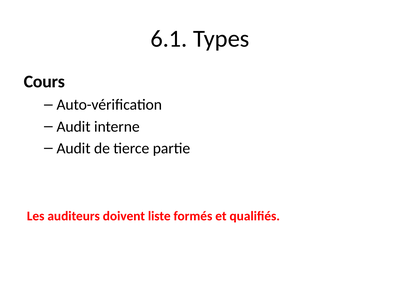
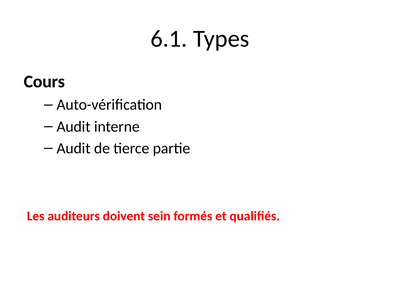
liste: liste -> sein (159, 216)
